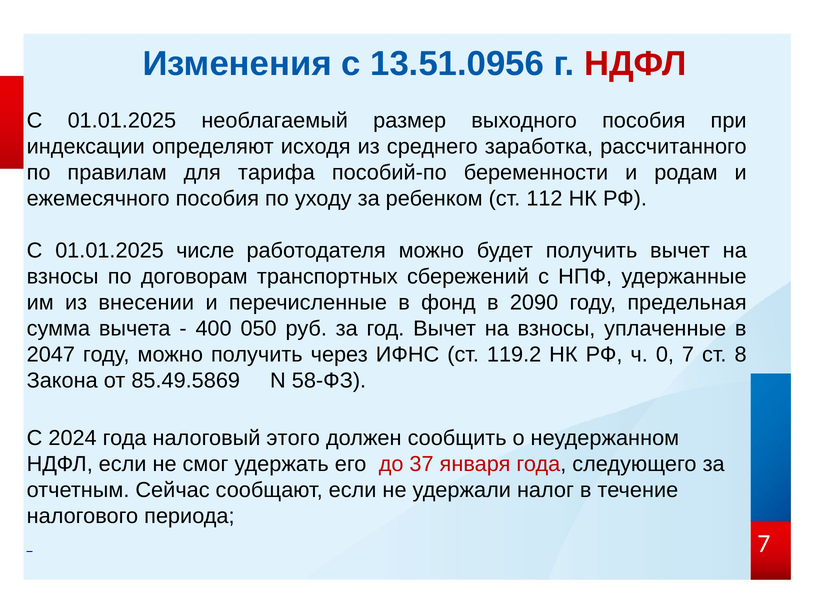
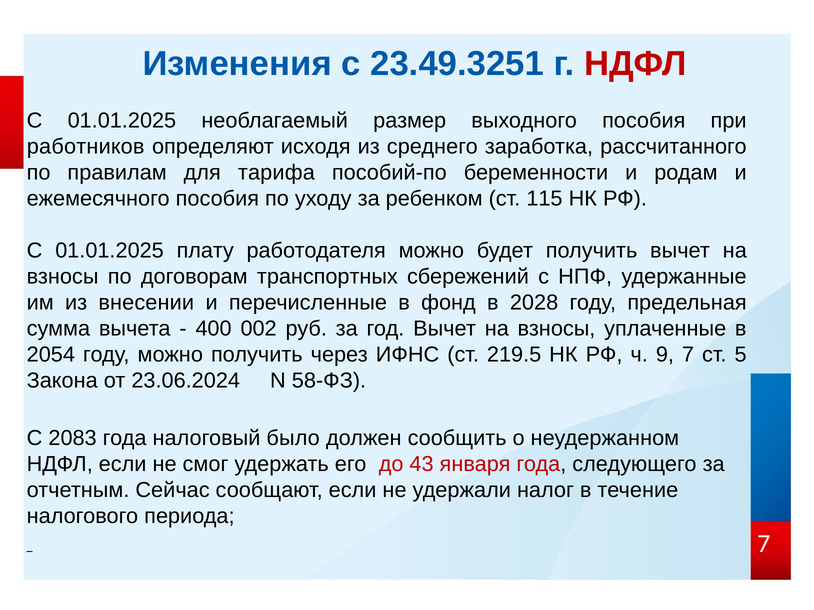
13.51.0956: 13.51.0956 -> 23.49.3251 (457, 64)
индексации: индексации -> работников (86, 147)
112: 112 -> 115 (544, 199)
числе: числе -> плату (205, 251)
2090: 2090 -> 2028 (534, 303)
050: 050 -> 002 (259, 329)
2047: 2047 -> 2054 (51, 355)
119.2: 119.2 -> 219.5 (514, 355)
0: 0 -> 9 (665, 355)
8: 8 -> 5 (741, 355)
85.49.5869: 85.49.5869 -> 23.06.2024 (186, 381)
2024: 2024 -> 2083 (73, 438)
этого: этого -> было (293, 438)
37: 37 -> 43 (422, 464)
